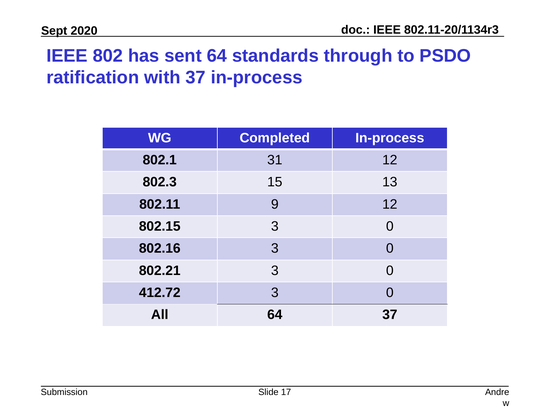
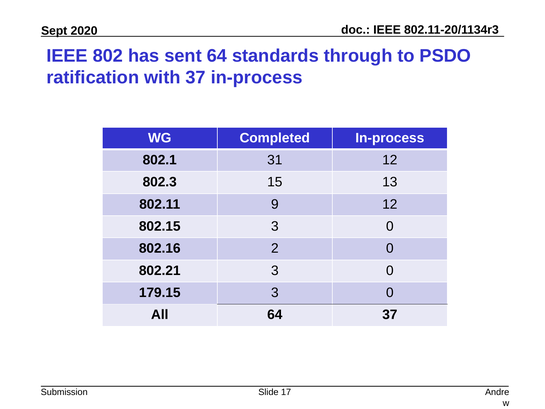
802.16 3: 3 -> 2 (275, 248)
412.72: 412.72 -> 179.15 (160, 292)
